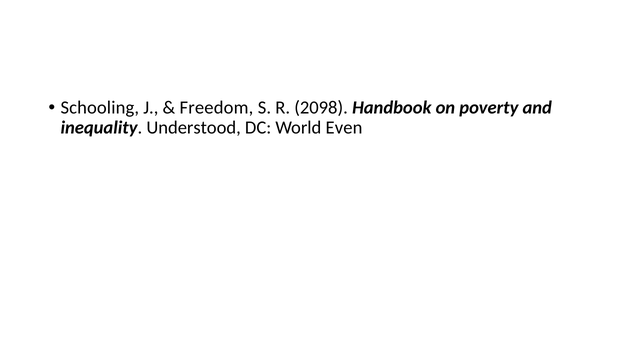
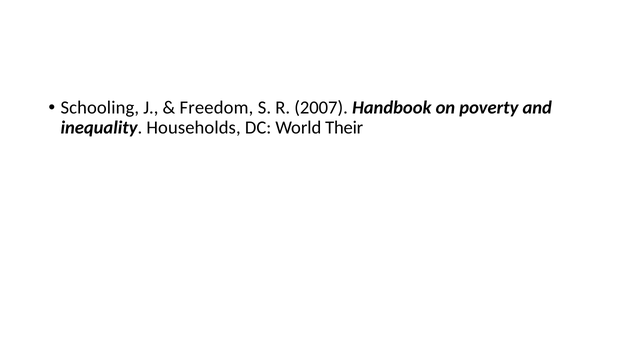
2098: 2098 -> 2007 (321, 108)
Understood: Understood -> Households (194, 128)
Even: Even -> Their (344, 128)
